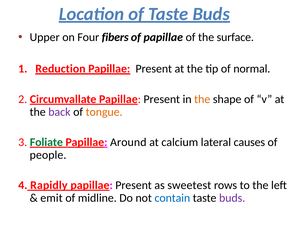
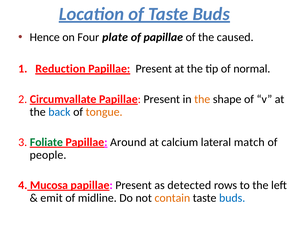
Upper: Upper -> Hence (45, 37)
fibers: fibers -> plate (115, 37)
surface: surface -> caused (235, 37)
back colour: purple -> blue (59, 112)
causes: causes -> match (249, 142)
Rapidly: Rapidly -> Mucosa (49, 185)
sweetest: sweetest -> detected (189, 185)
contain colour: blue -> orange (172, 198)
buds colour: purple -> blue (232, 198)
